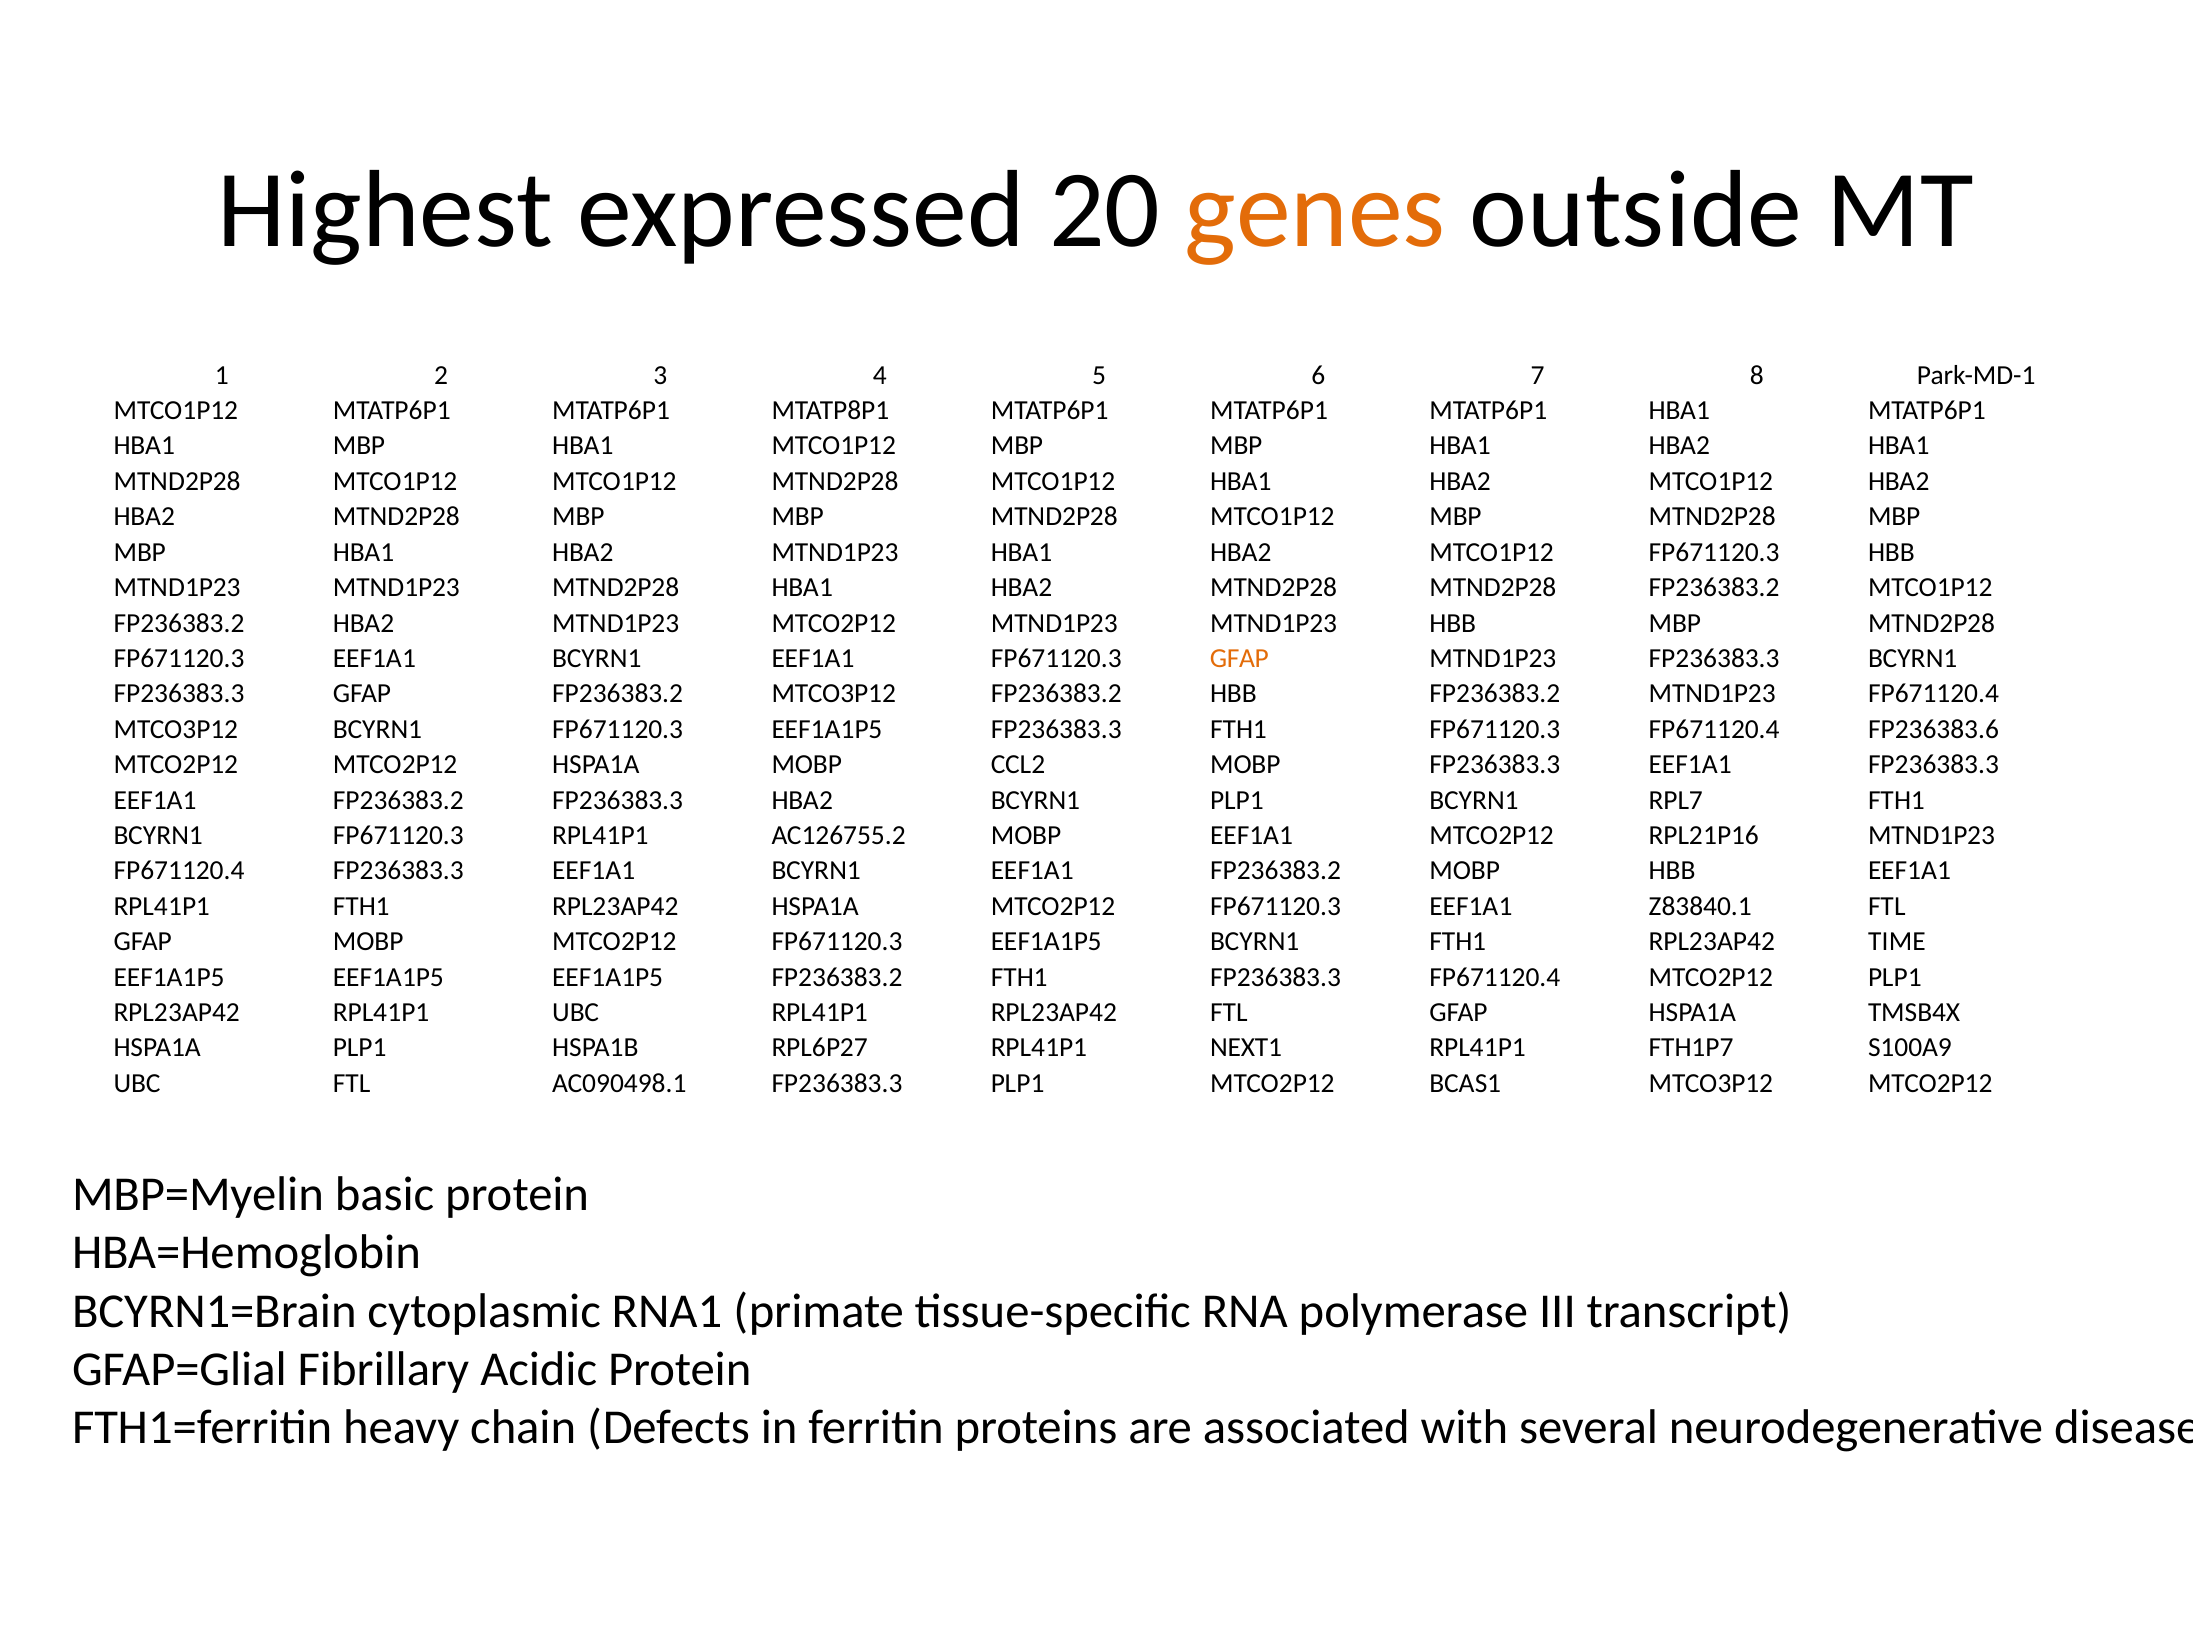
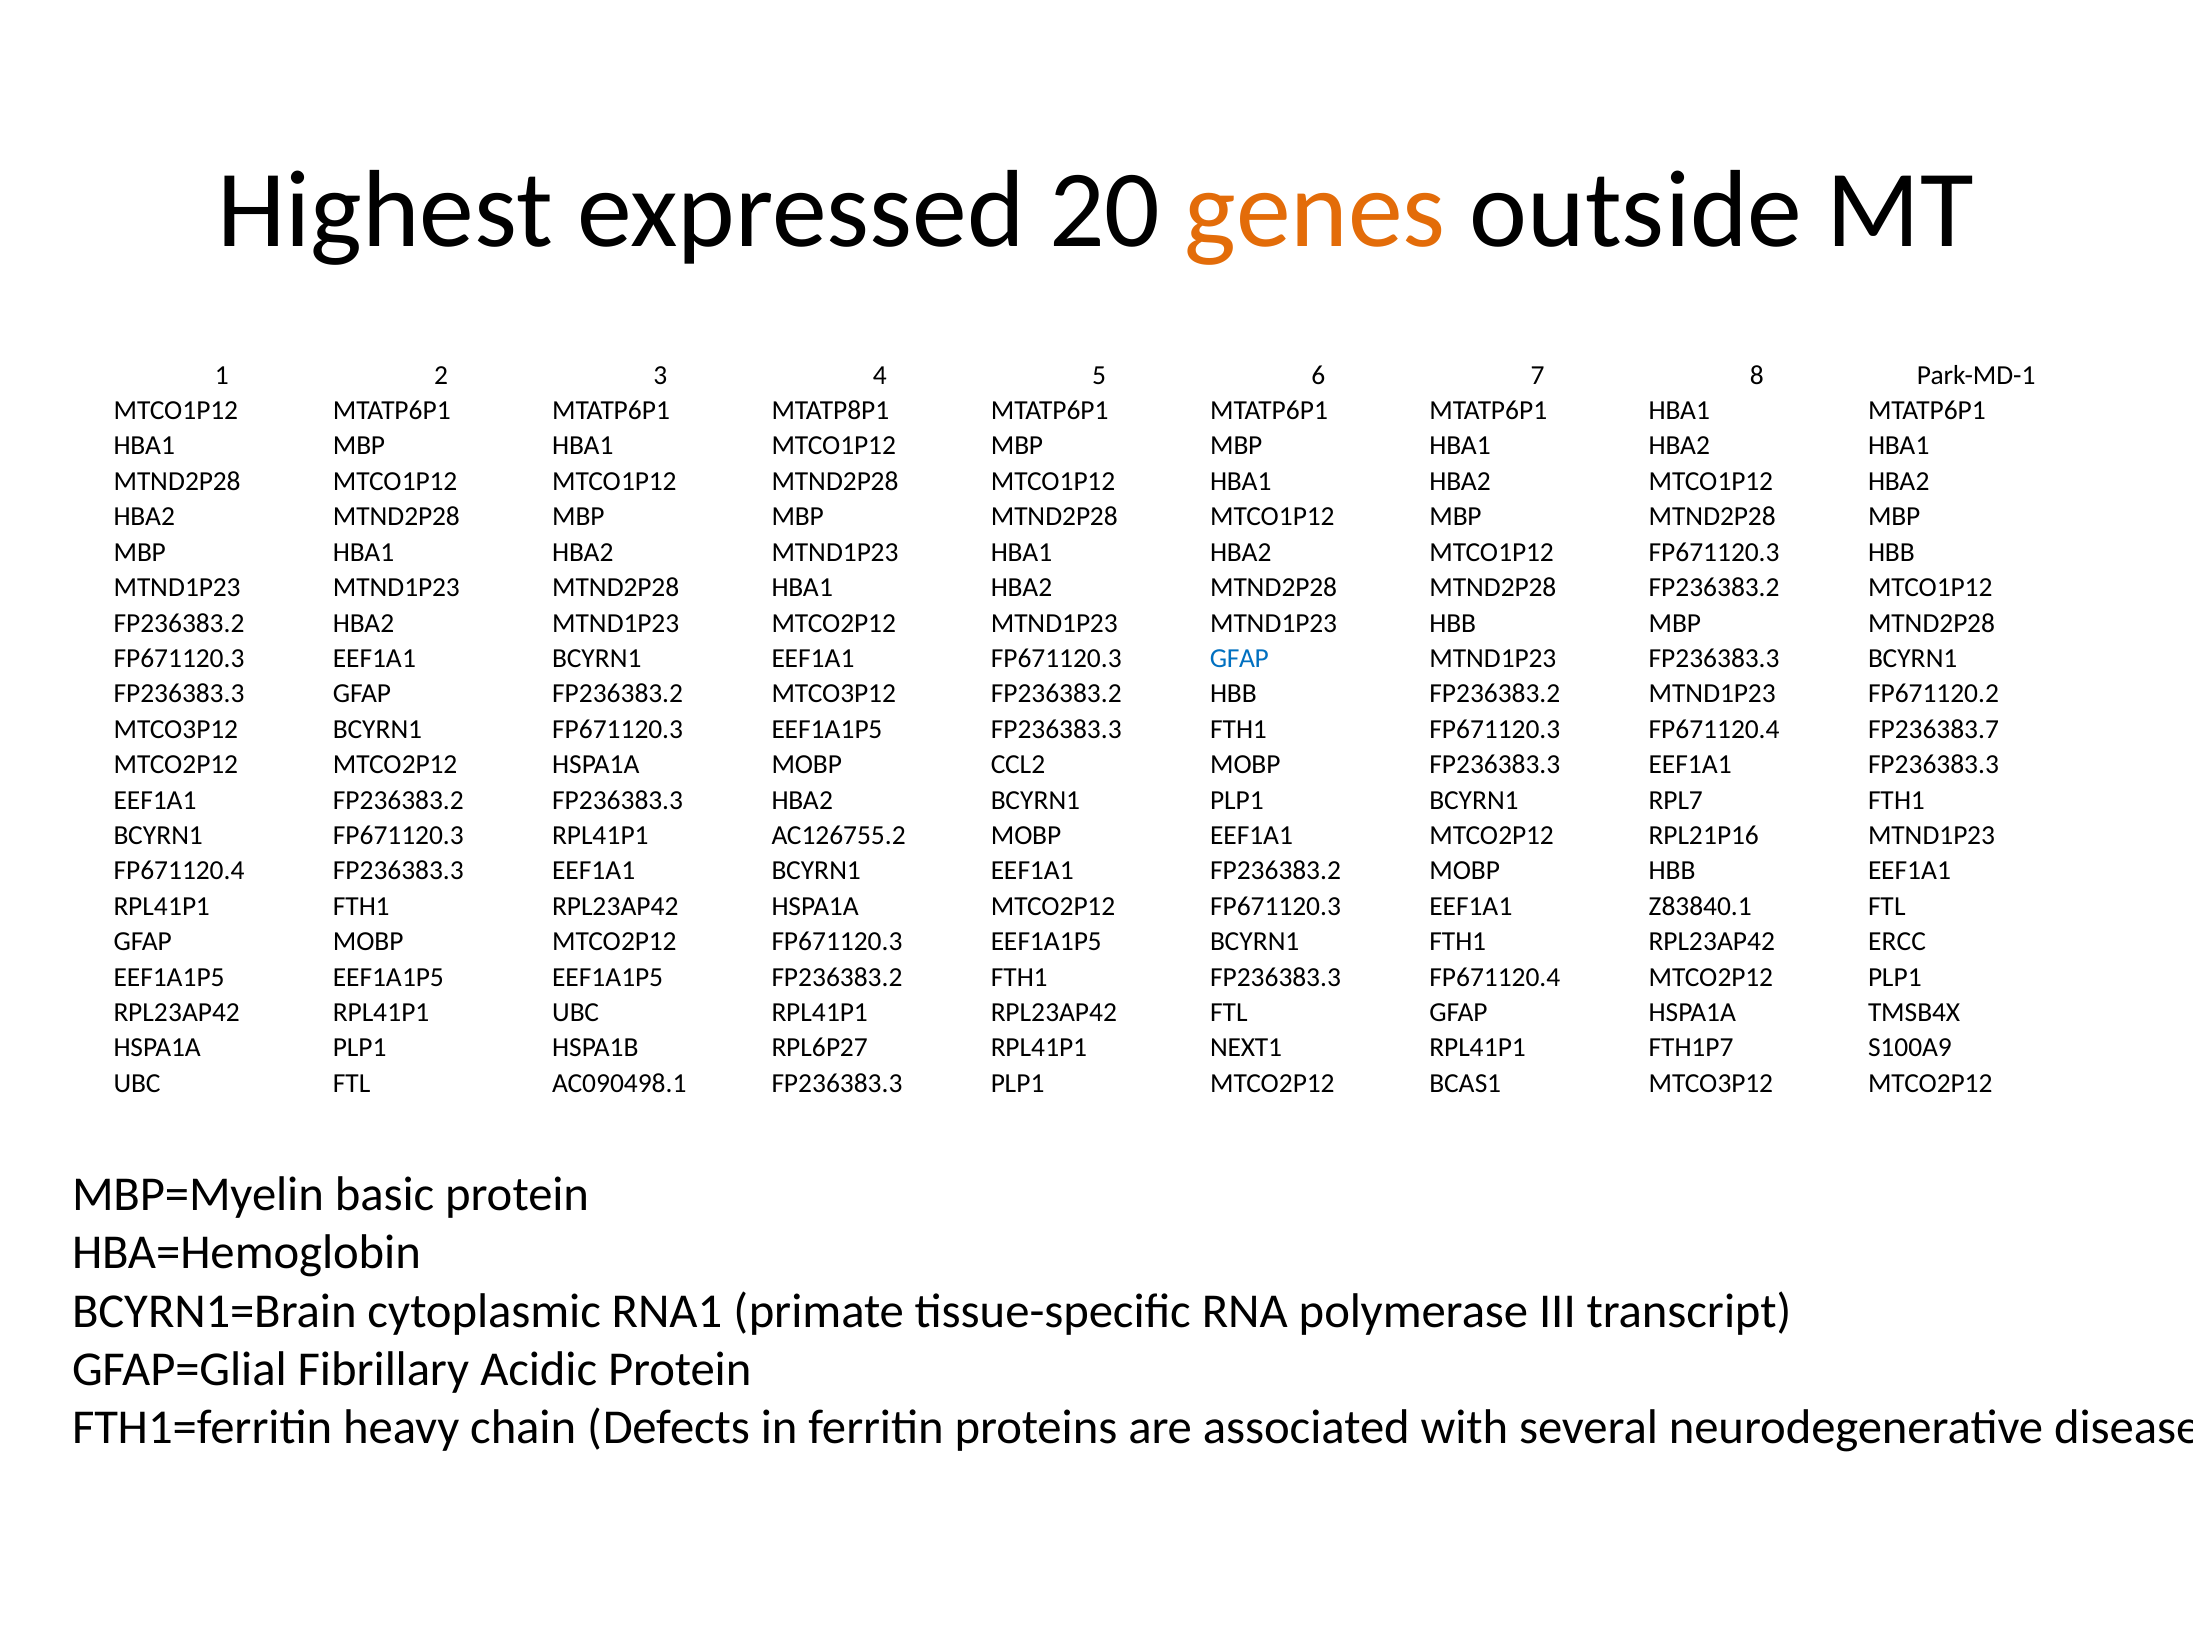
GFAP colour: orange -> blue (1239, 658)
FP236383.2 MTND1P23 FP671120.4: FP671120.4 -> FP671120.2 (1933, 694)
FP236383.6: FP236383.6 -> FP236383.7 (1933, 729)
TIME: TIME -> ERCC (1897, 941)
